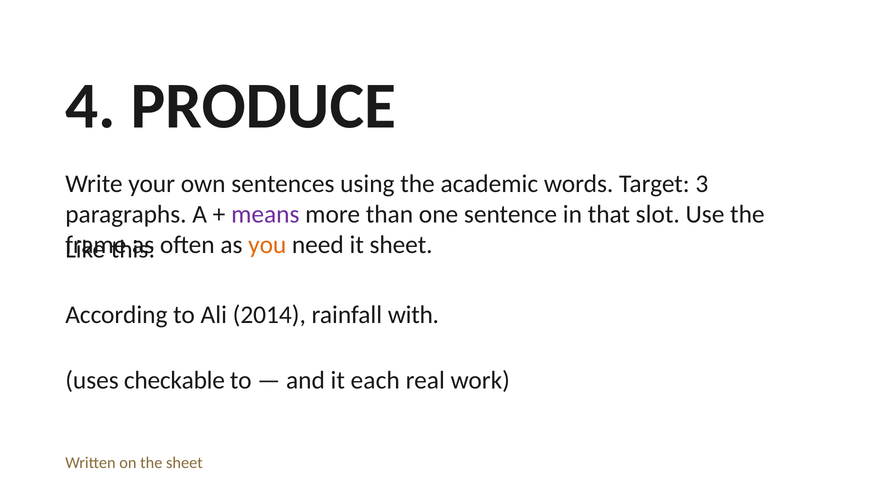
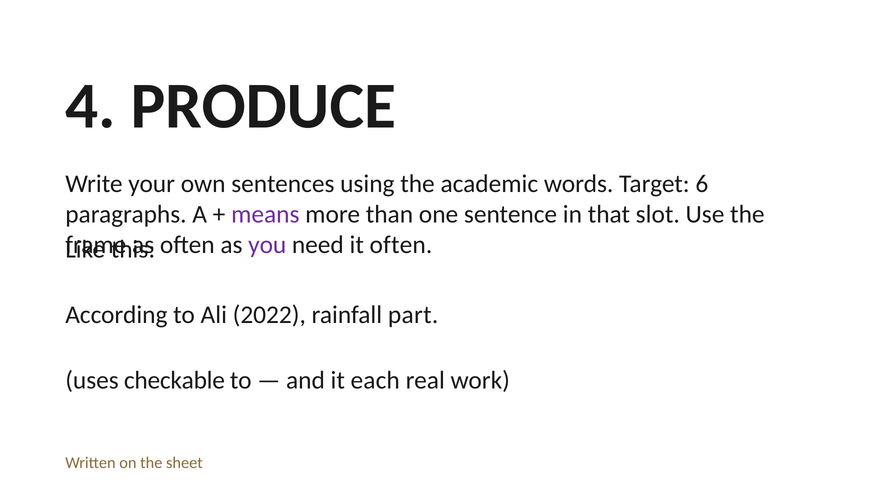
3: 3 -> 6 (702, 184)
you colour: orange -> purple (267, 245)
it sheet: sheet -> often (401, 245)
2014: 2014 -> 2022 (269, 315)
with: with -> part (413, 315)
